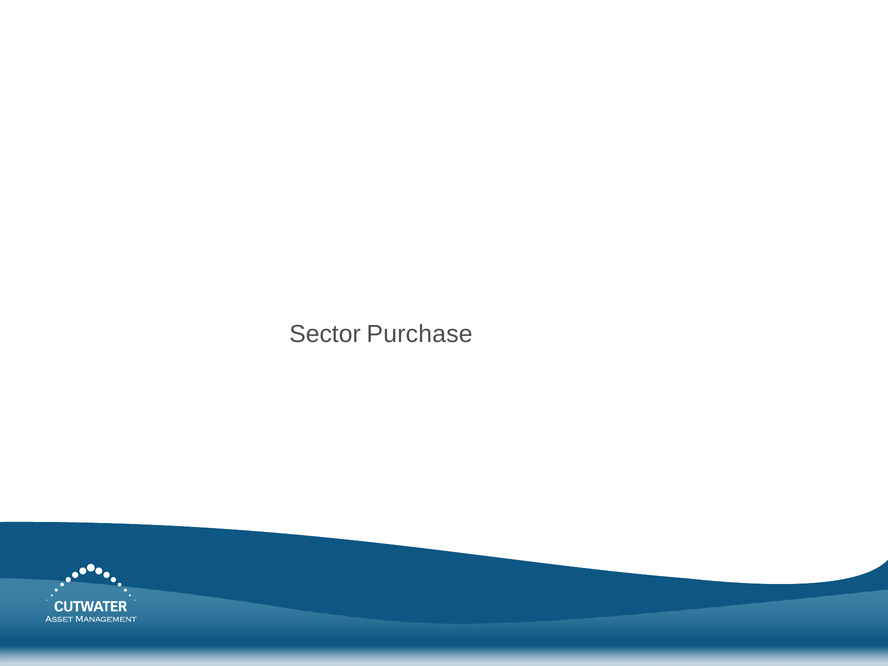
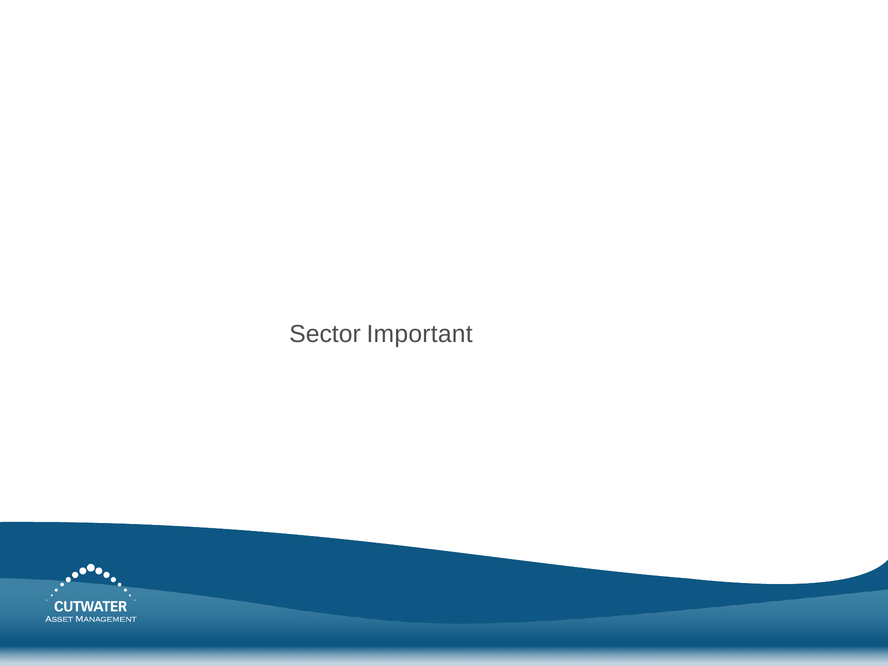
Purchase: Purchase -> Important (420, 334)
